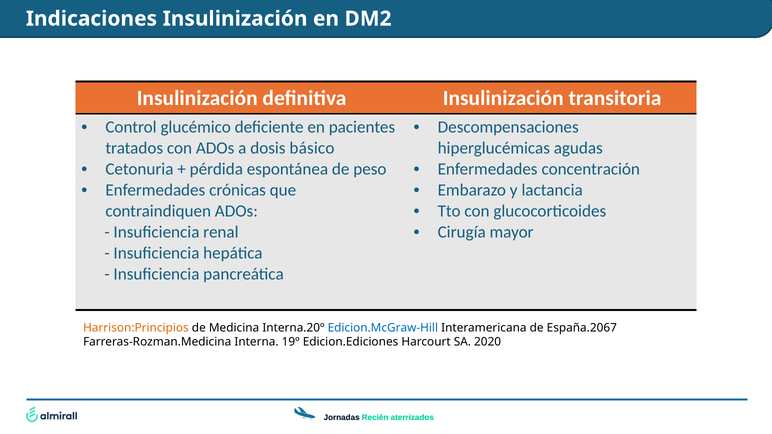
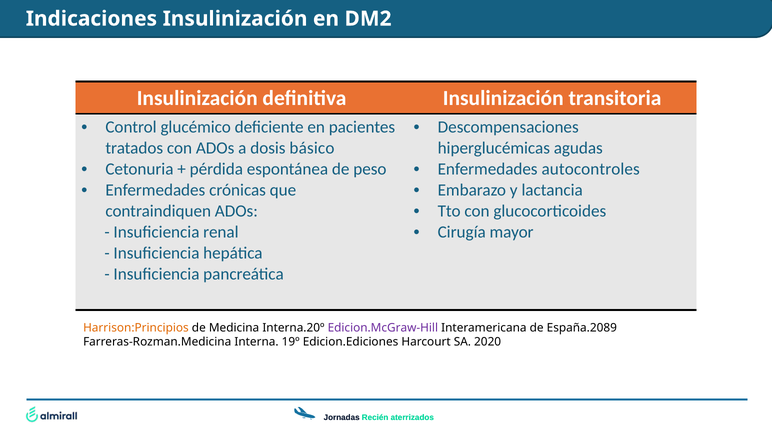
concentración: concentración -> autocontroles (591, 169)
Edicion.McGraw-Hill colour: blue -> purple (383, 328)
España.2067: España.2067 -> España.2089 (582, 328)
